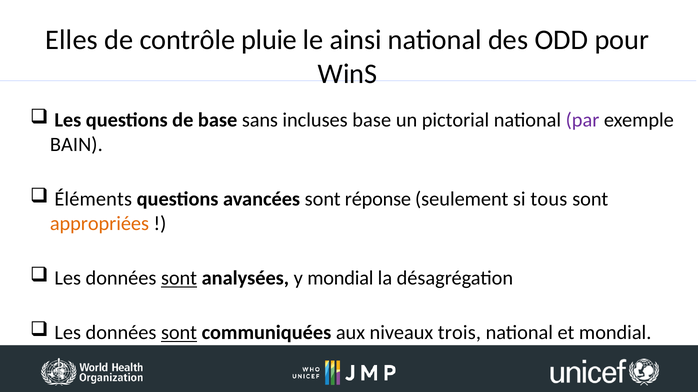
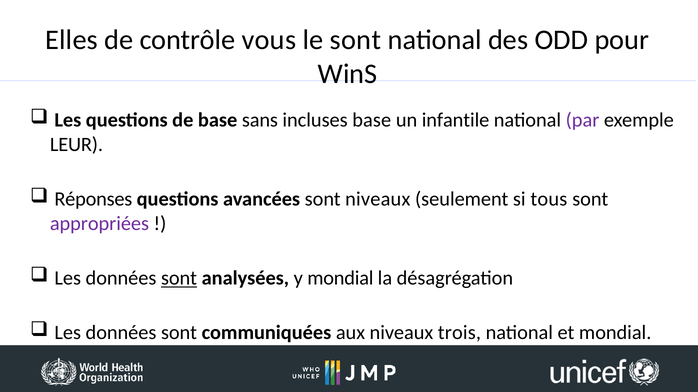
pluie: pluie -> vous (269, 40)
le ainsi: ainsi -> sont (355, 40)
pictorial: pictorial -> infantile (456, 120)
BAIN: BAIN -> LEUR (76, 145)
Éléments: Éléments -> Réponses (93, 199)
sont réponse: réponse -> niveaux (378, 199)
appropriées colour: orange -> purple (99, 224)
sont underline: present -> none (179, 333)
